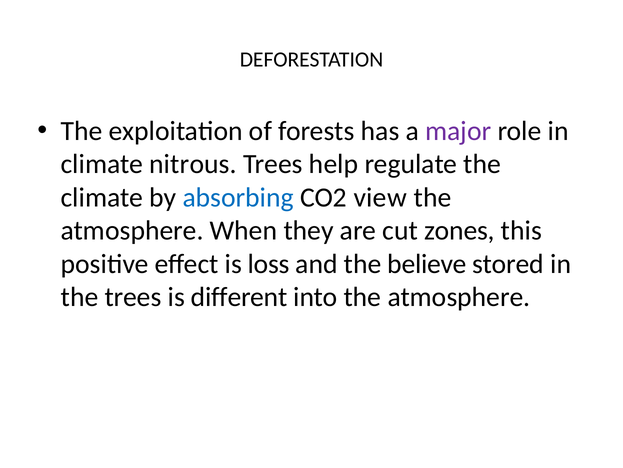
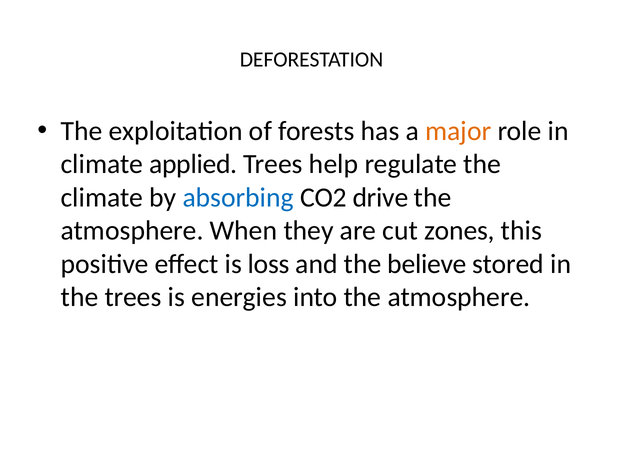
major colour: purple -> orange (458, 131)
nitrous: nitrous -> applied (193, 164)
view: view -> drive (380, 197)
different: different -> energies (239, 297)
